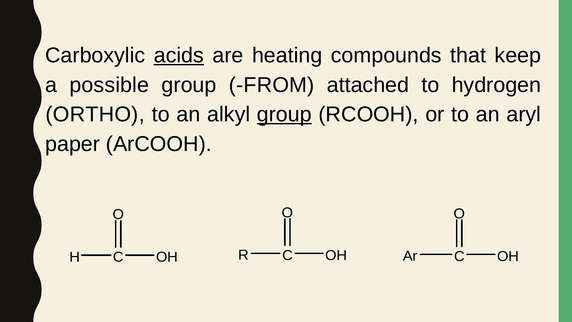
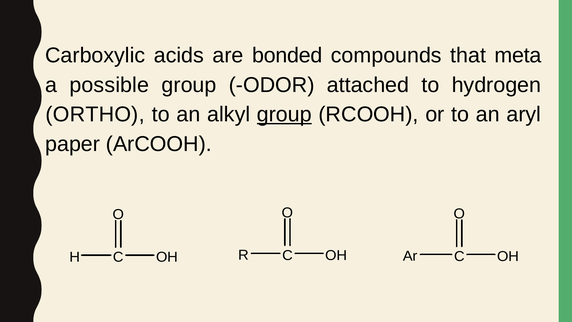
acids underline: present -> none (179, 55)
heating: heating -> bonded (287, 55)
keep: keep -> meta (518, 55)
FROM: FROM -> ODOR (272, 85)
